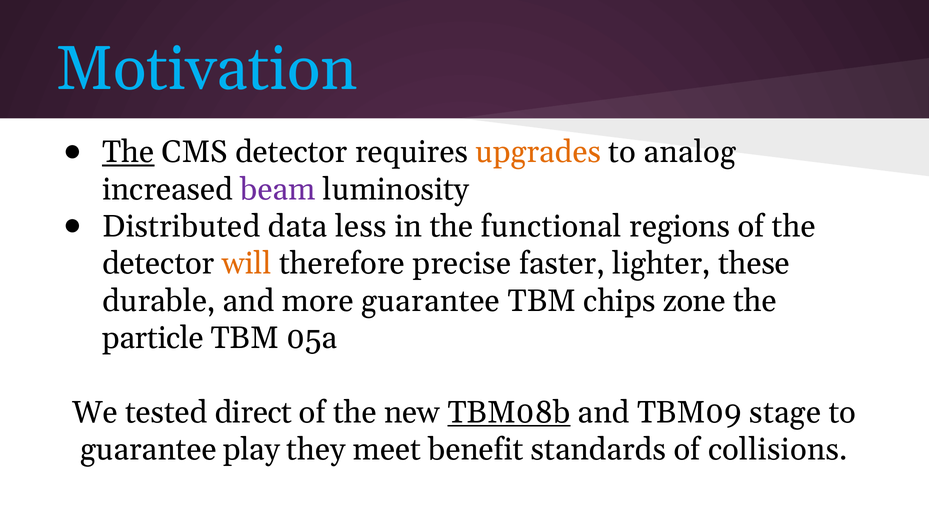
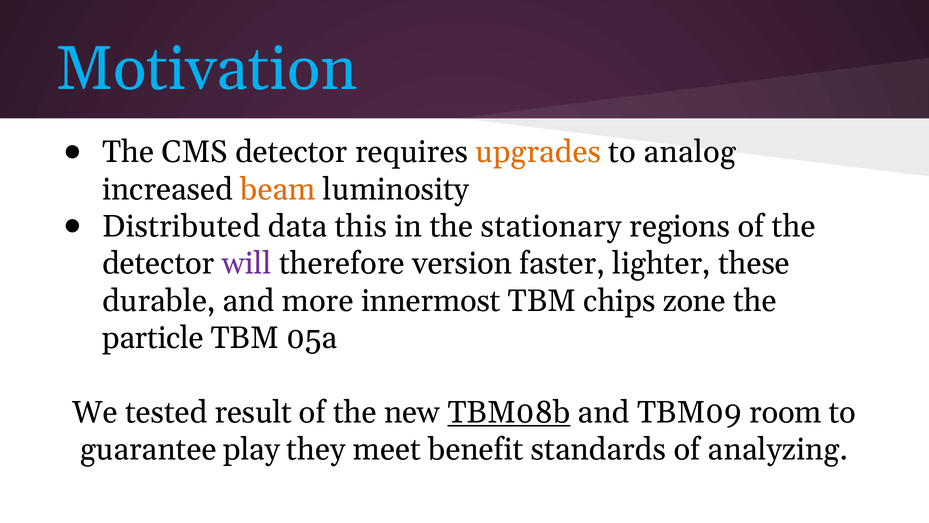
The underline: present -> none (128, 152)
beam colour: purple -> orange (278, 189)
less: less -> this (361, 226)
functional: functional -> stationary (551, 226)
will colour: orange -> purple (247, 263)
precise: precise -> version (462, 263)
more guarantee: guarantee -> innermost (431, 301)
direct: direct -> result (253, 412)
stage: stage -> room (785, 412)
collisions: collisions -> analyzing (778, 449)
